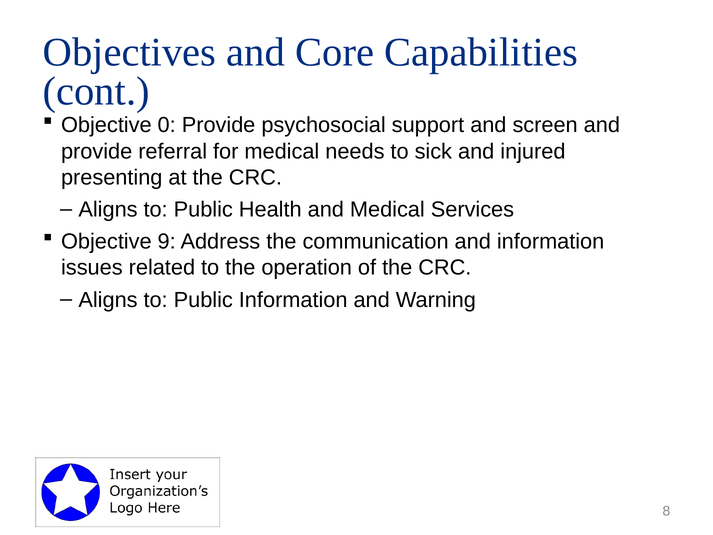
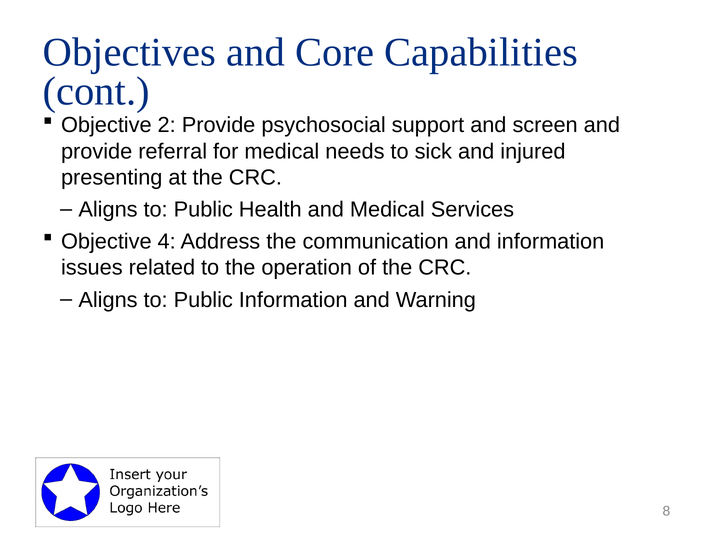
0: 0 -> 2 (167, 125)
9: 9 -> 4 (167, 242)
